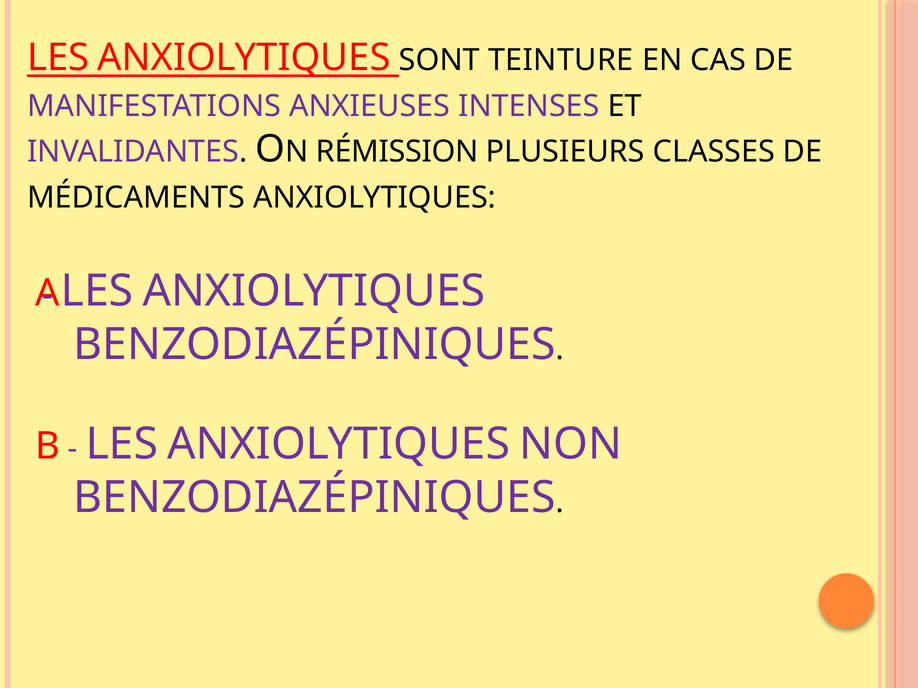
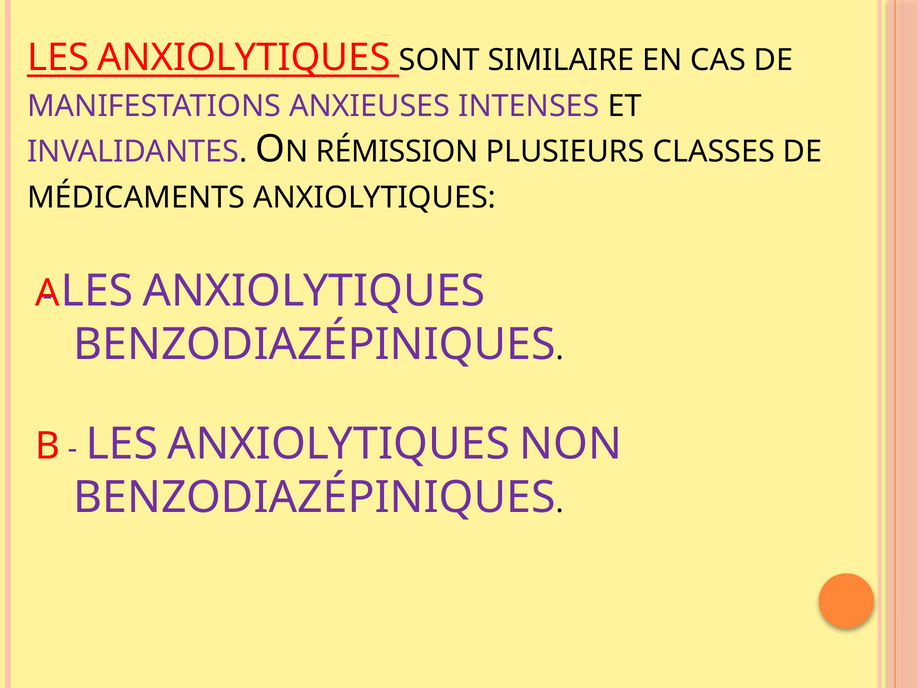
TEINTURE: TEINTURE -> SIMILAIRE (561, 60)
